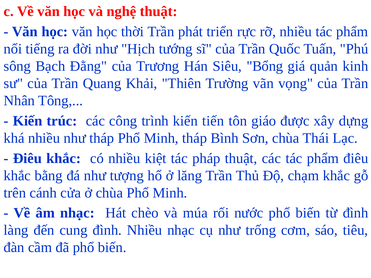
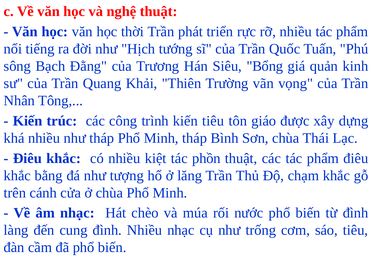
kiến tiến: tiến -> tiêu (213, 121)
pháp: pháp -> phồn (206, 158)
